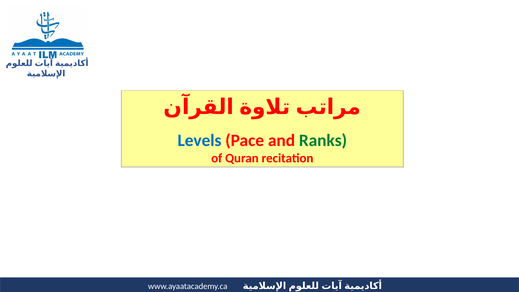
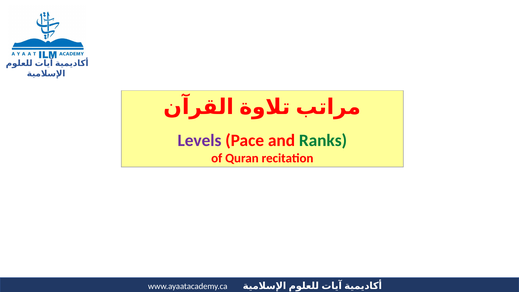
Levels colour: blue -> purple (199, 140)
